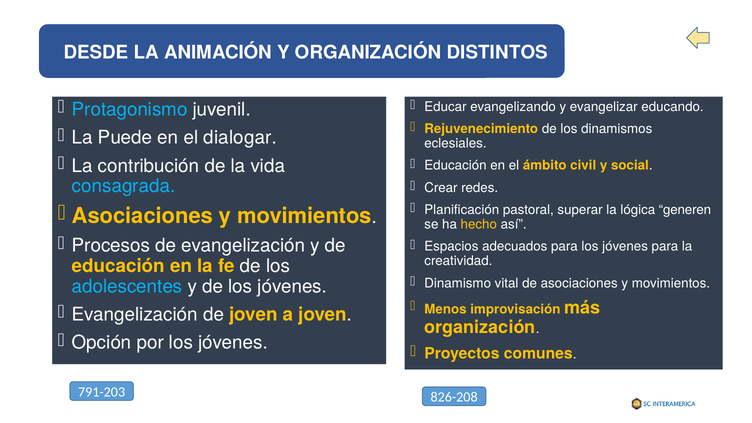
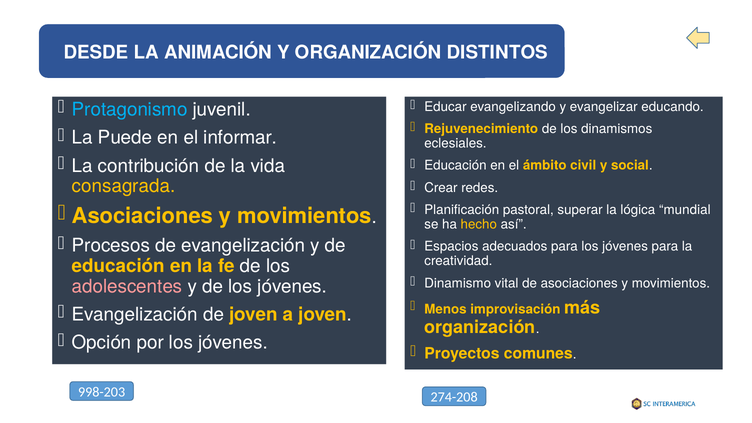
dialogar: dialogar -> informar (240, 138)
consagrada colour: light blue -> yellow (124, 186)
generen: generen -> mundial (685, 210)
adolescentes colour: light blue -> pink (127, 286)
791-203: 791-203 -> 998-203 (102, 392)
826-208: 826-208 -> 274-208 (454, 397)
